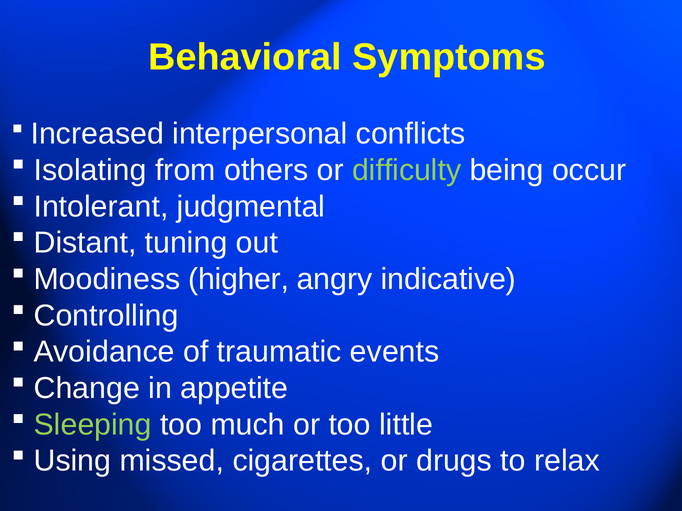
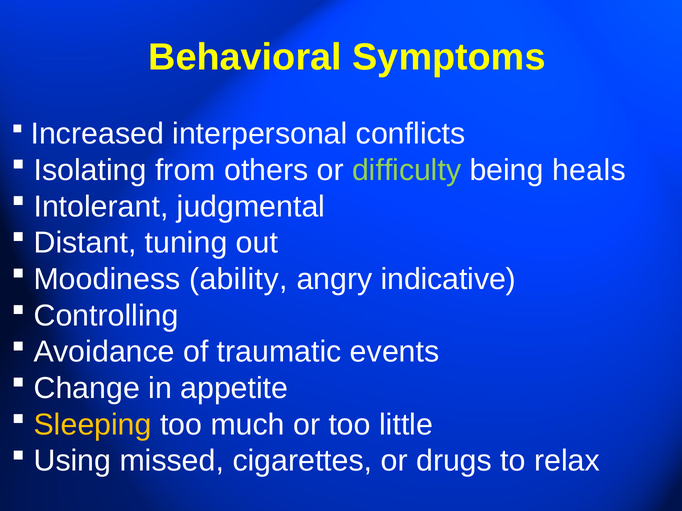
occur: occur -> heals (589, 170)
higher: higher -> ability (238, 279)
Sleeping colour: light green -> yellow (93, 425)
